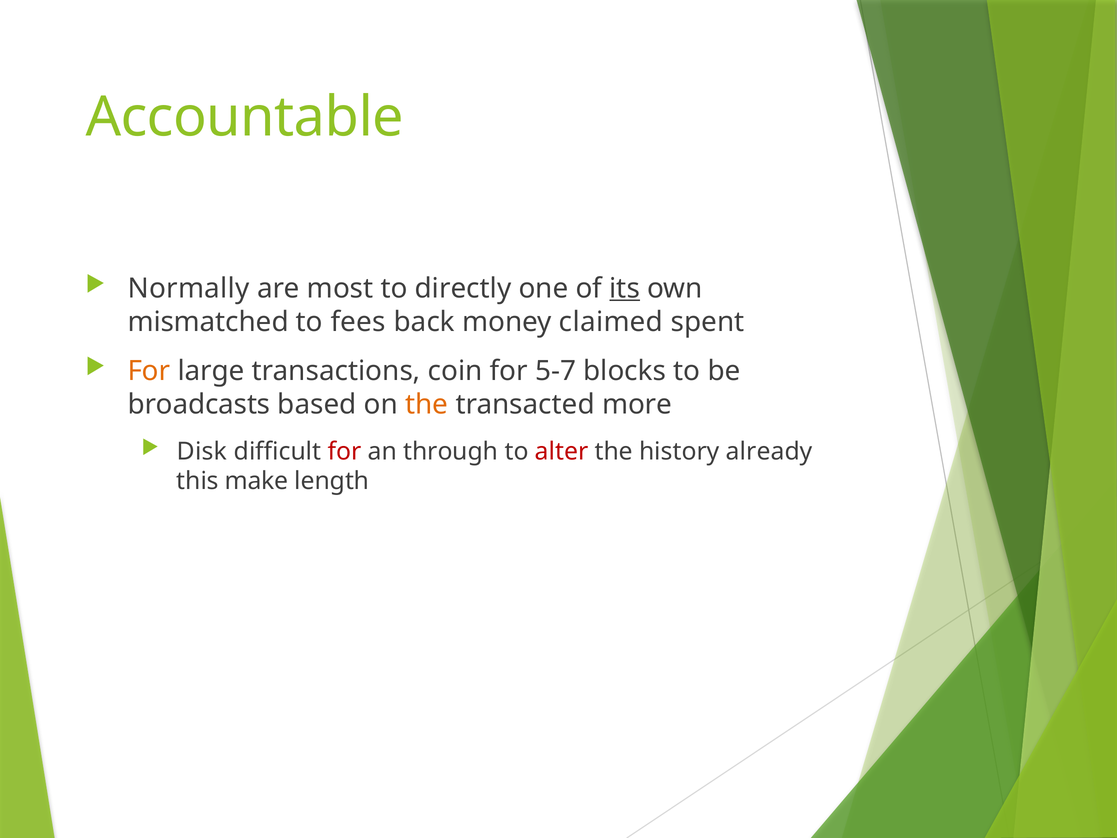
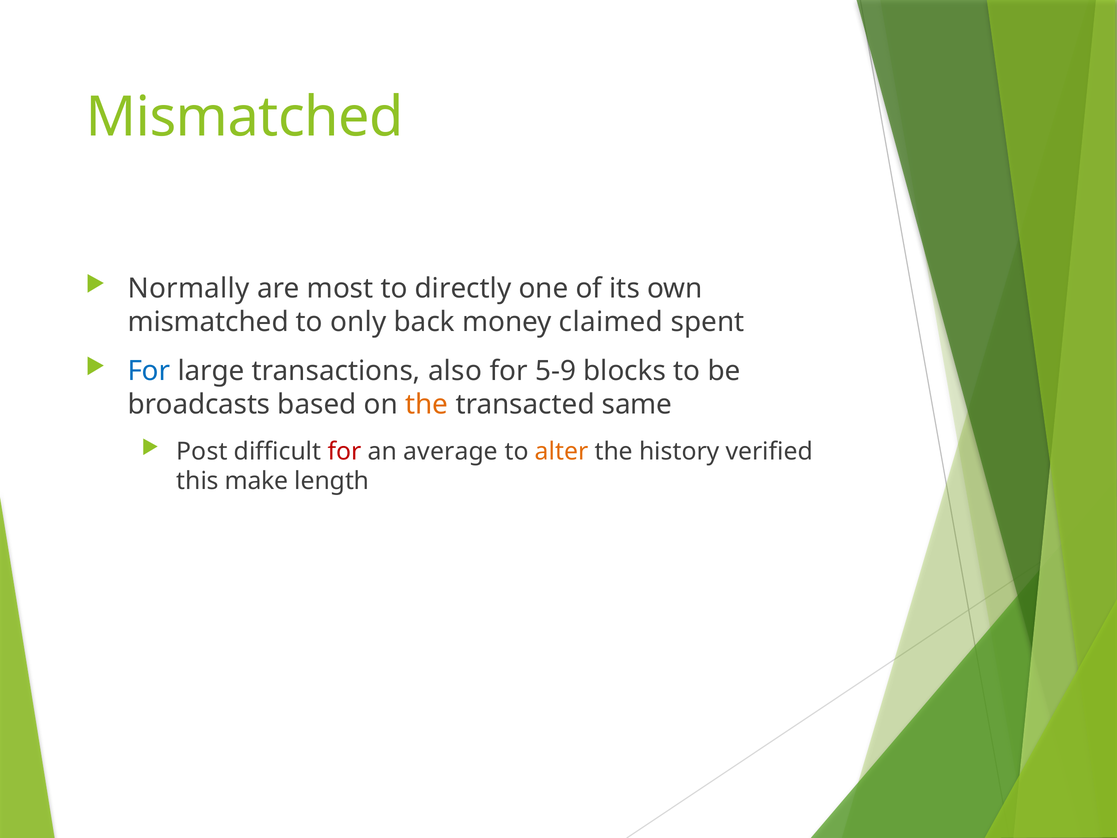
Accountable: Accountable -> Mismatched (245, 117)
its underline: present -> none (625, 288)
fees: fees -> only (358, 322)
For colour: orange -> blue (149, 371)
coin: coin -> also (455, 371)
5-7: 5-7 -> 5-9 (556, 371)
more: more -> same (637, 404)
Disk: Disk -> Post (202, 451)
through: through -> average (451, 451)
alter colour: red -> orange (562, 451)
already: already -> verified (769, 451)
